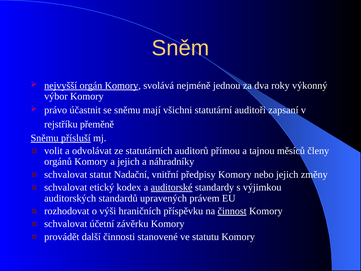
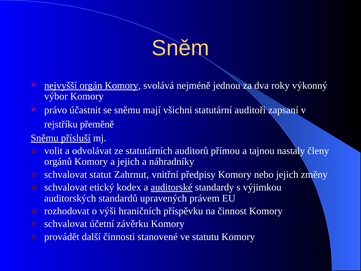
měsíců: měsíců -> nastaly (291, 151)
Nadační: Nadační -> Zahrnut (132, 174)
činnost underline: present -> none (232, 211)
